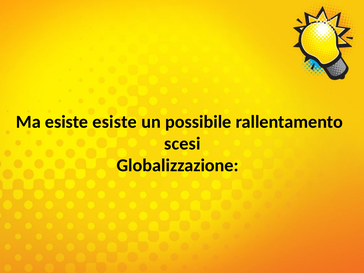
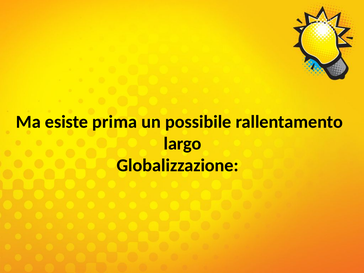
esiste esiste: esiste -> prima (115, 122)
scesi: scesi -> largo (183, 144)
